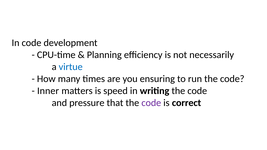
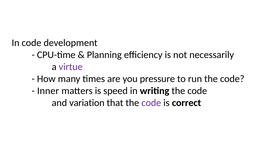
virtue colour: blue -> purple (71, 67)
ensuring: ensuring -> pressure (157, 79)
pressure: pressure -> variation (87, 103)
